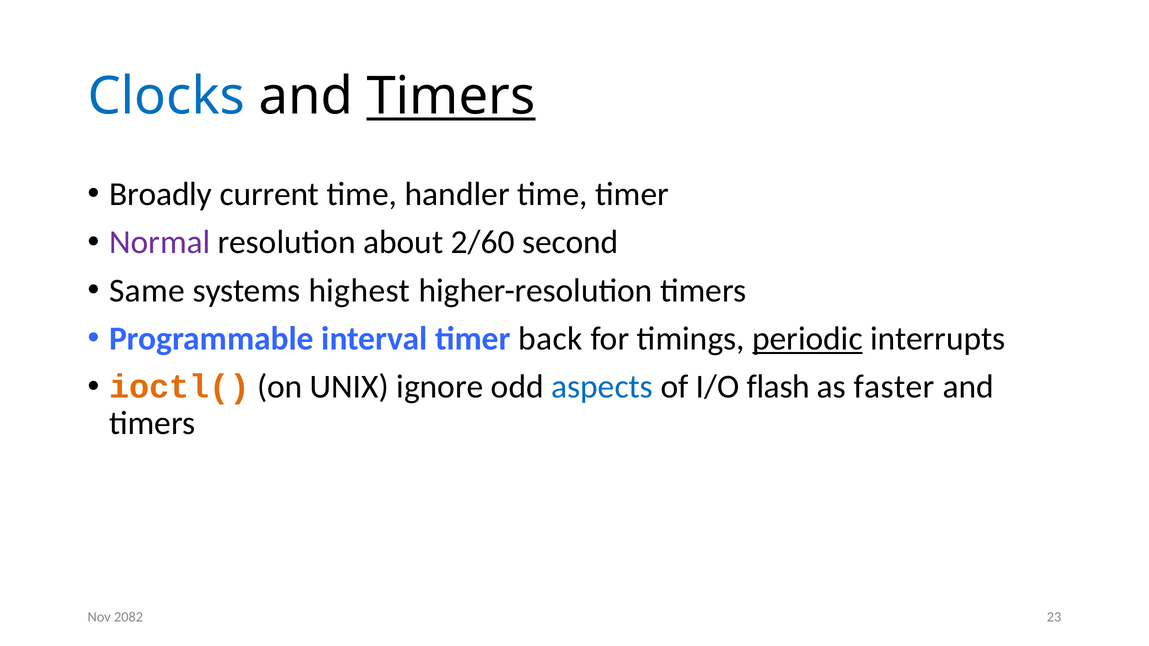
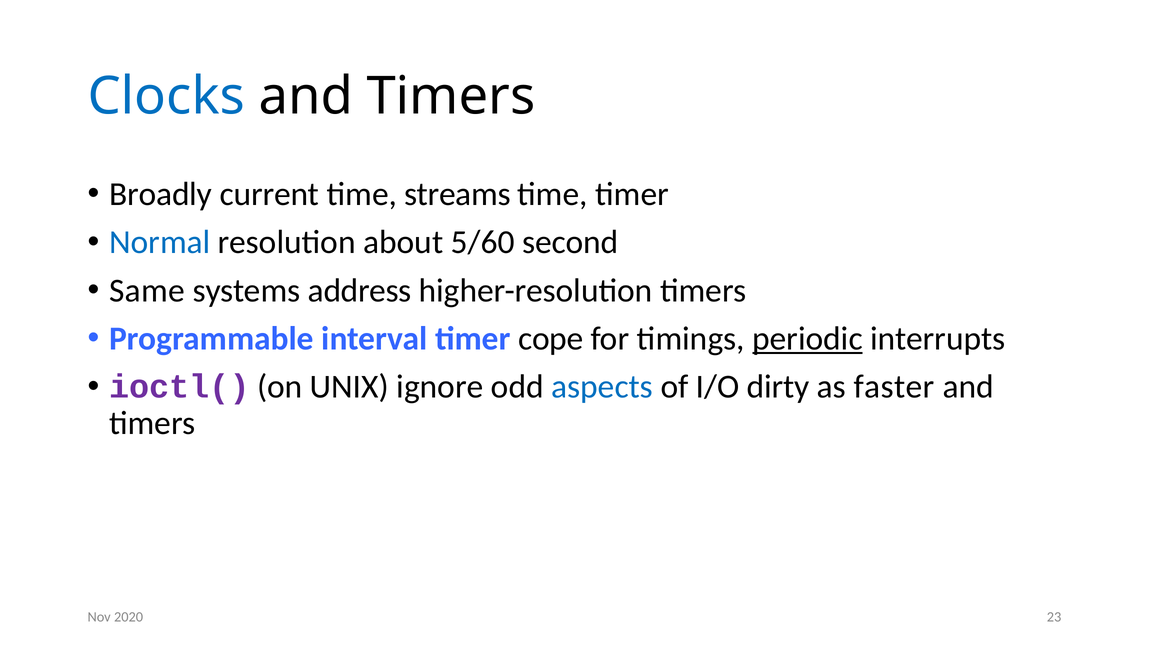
Timers underline: present -> none (451, 97)
handler: handler -> streams (457, 194)
Normal colour: purple -> blue (160, 242)
2/60: 2/60 -> 5/60 (483, 242)
highest: highest -> address (360, 291)
back: back -> cope (551, 339)
ioctl( colour: orange -> purple (179, 387)
flash: flash -> dirty (778, 387)
2082: 2082 -> 2020 (129, 617)
